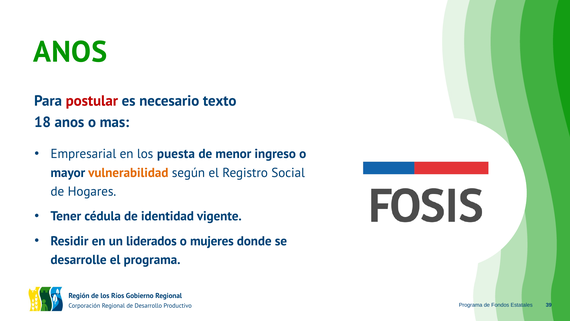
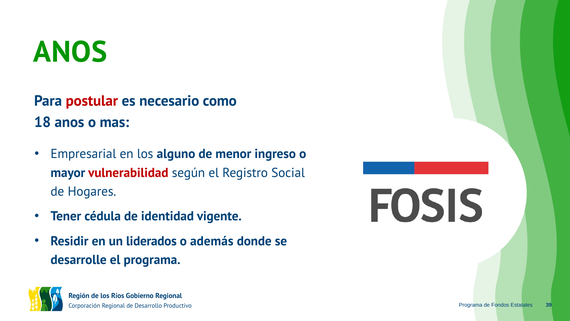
texto: texto -> como (220, 101)
puesta: puesta -> alguno (176, 154)
vulnerabilidad colour: orange -> red (128, 173)
mujeres: mujeres -> además (212, 241)
